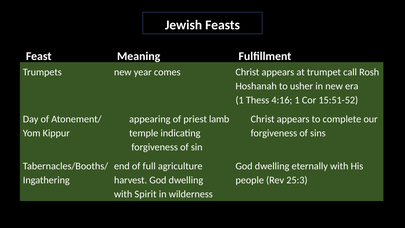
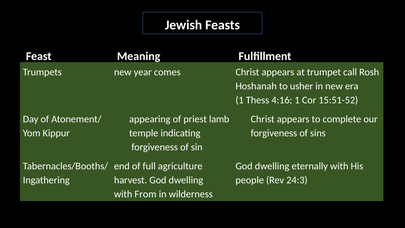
25:3: 25:3 -> 24:3 (297, 180)
Spirit: Spirit -> From (146, 194)
